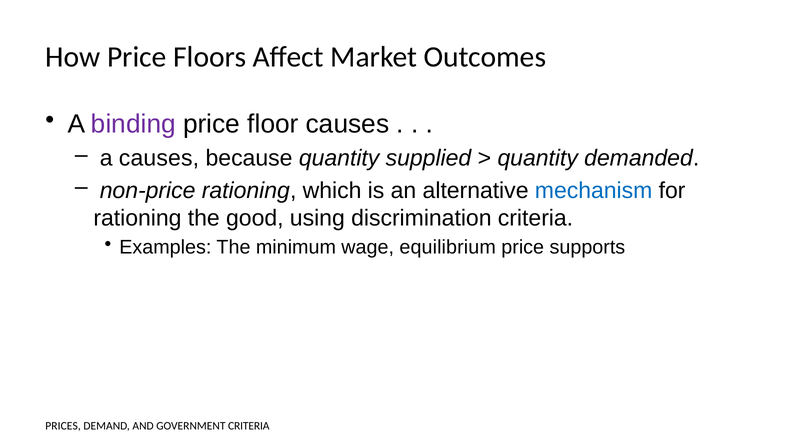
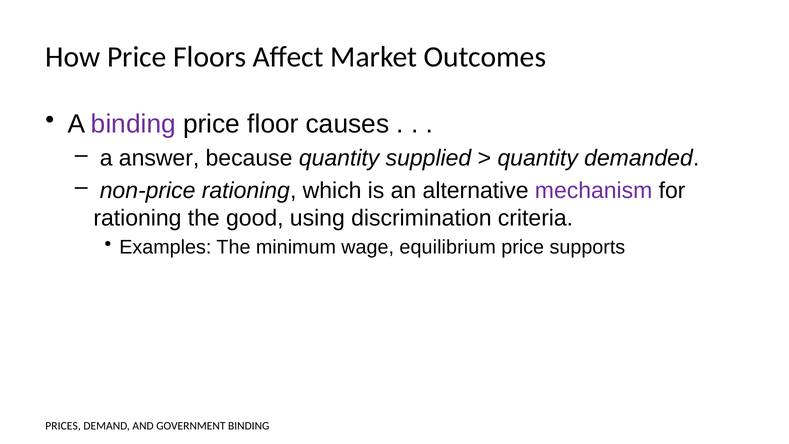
a causes: causes -> answer (159, 158)
mechanism colour: blue -> purple (594, 190)
GOVERNMENT CRITERIA: CRITERIA -> BINDING (249, 426)
